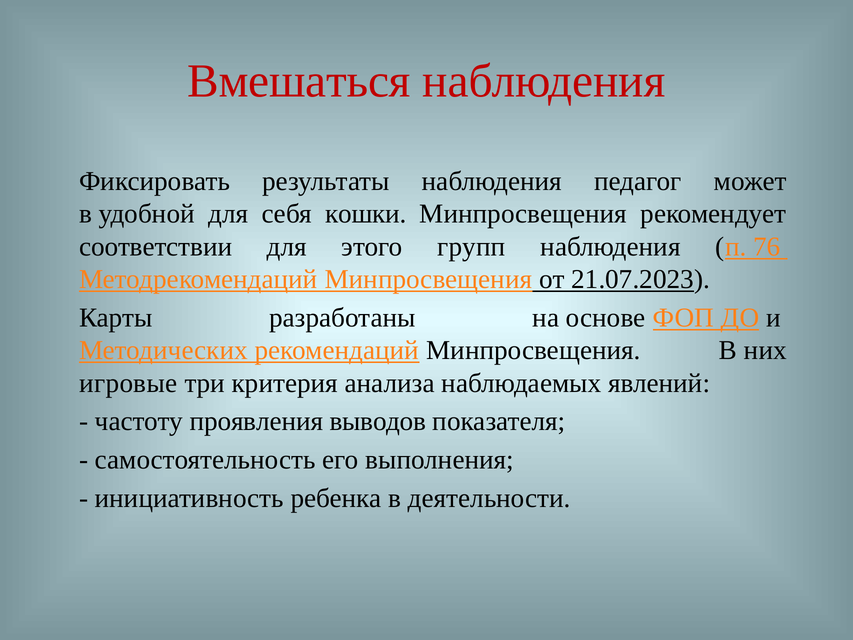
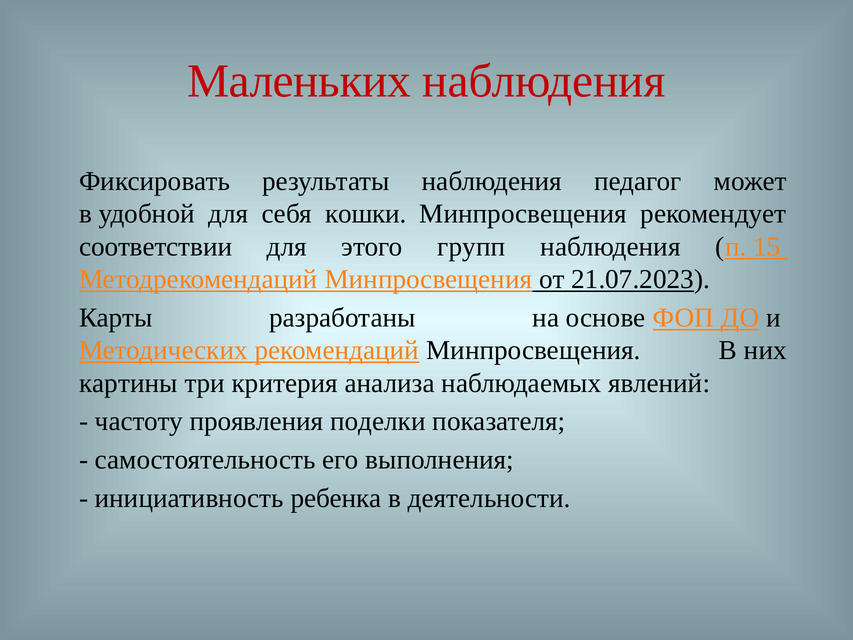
Вмешаться: Вмешаться -> Маленьких (299, 81)
76: 76 -> 15 (767, 247)
игровые: игровые -> картины (128, 383)
выводов: выводов -> поделки (378, 421)
